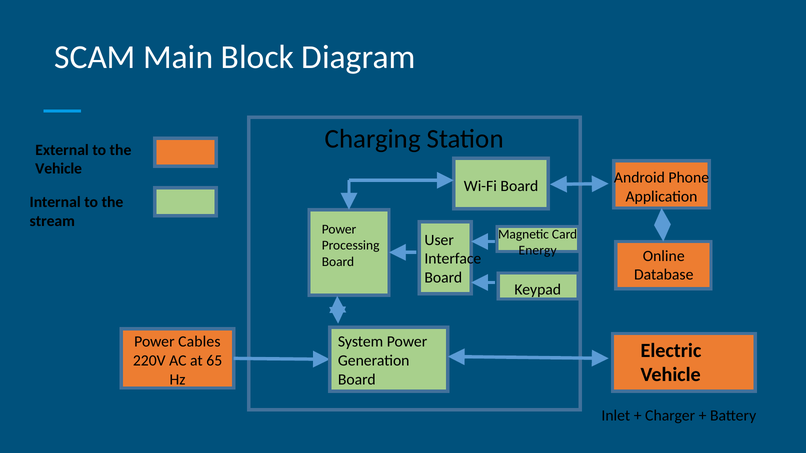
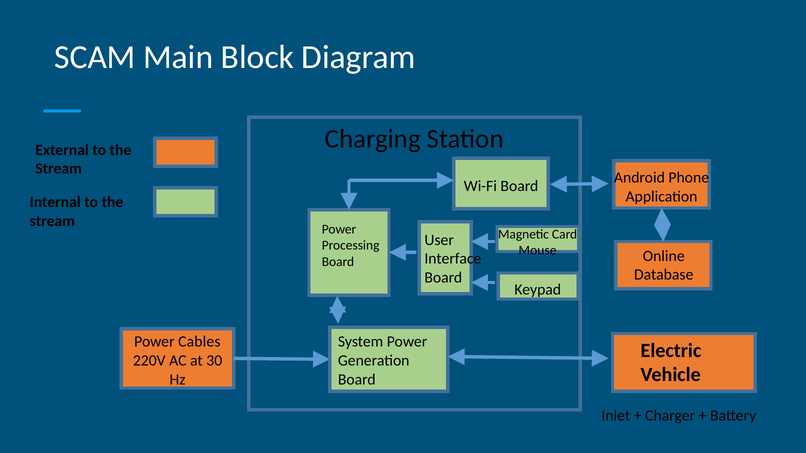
Vehicle: Vehicle -> Stream (59, 169)
Energy: Energy -> Mouse (538, 250)
65: 65 -> 30 (214, 361)
